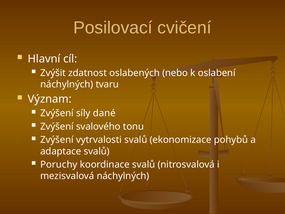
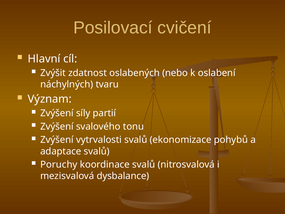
dané: dané -> partií (104, 113)
mezisvalová náchylných: náchylných -> dysbalance (123, 176)
